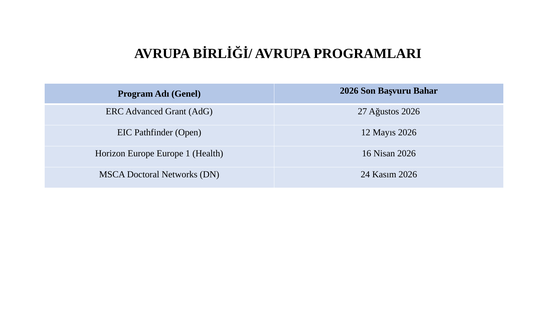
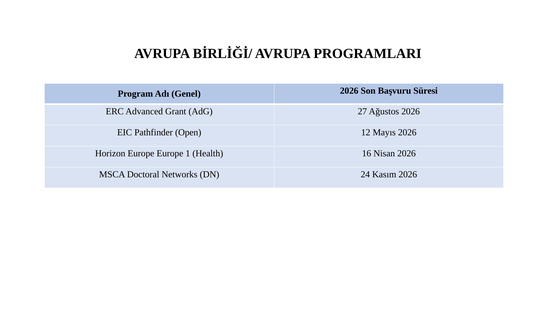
Bahar: Bahar -> Süresi (426, 91)
